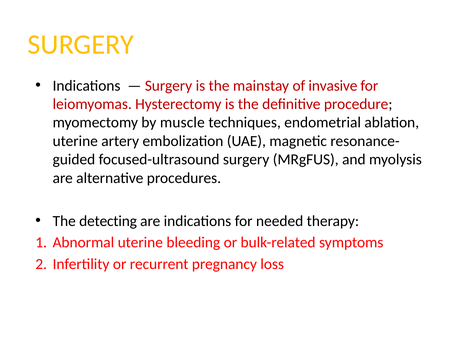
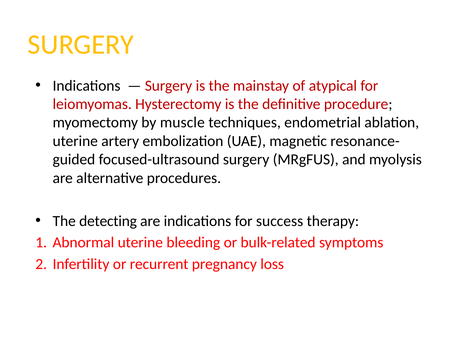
invasive: invasive -> atypical (333, 86)
needed: needed -> success (280, 221)
